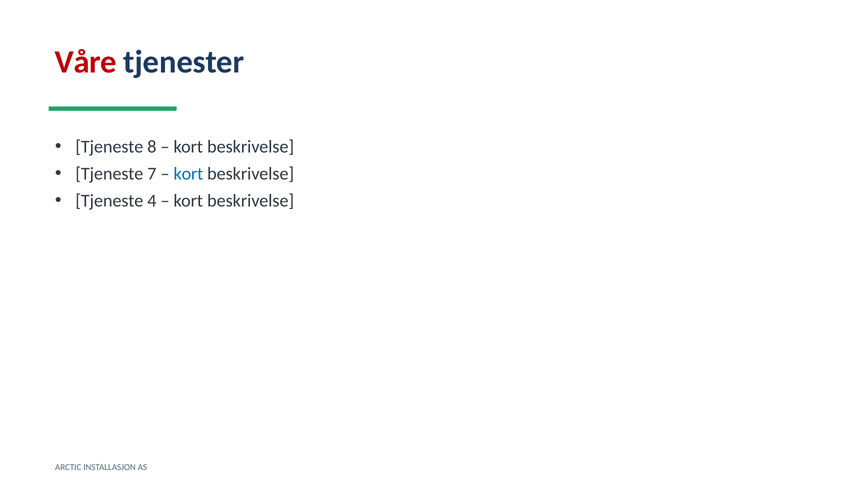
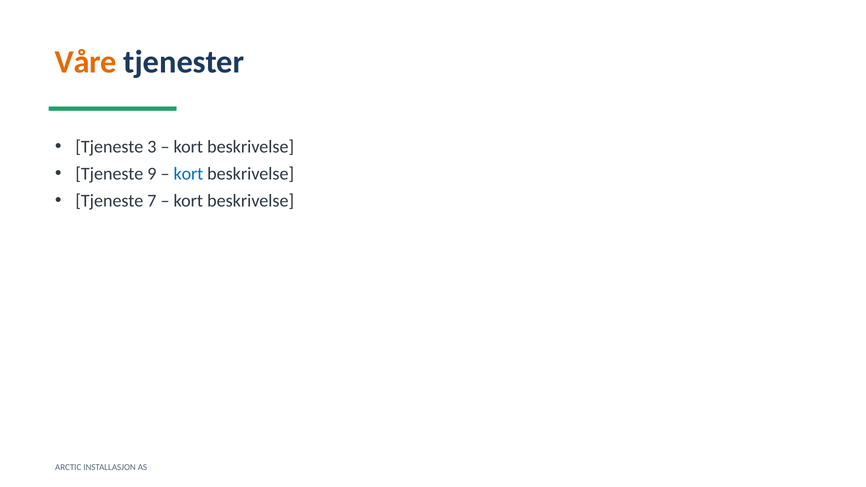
Våre colour: red -> orange (86, 62)
8: 8 -> 3 (152, 147)
7: 7 -> 9 (152, 174)
4: 4 -> 7 (152, 201)
